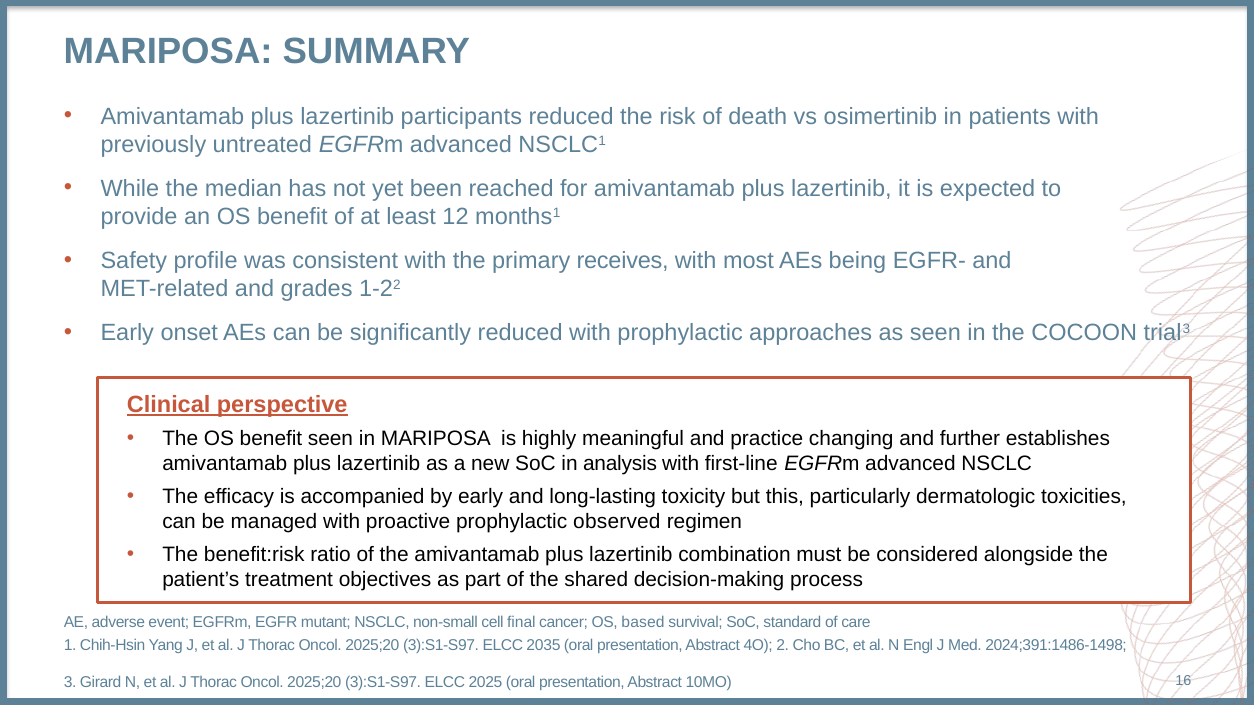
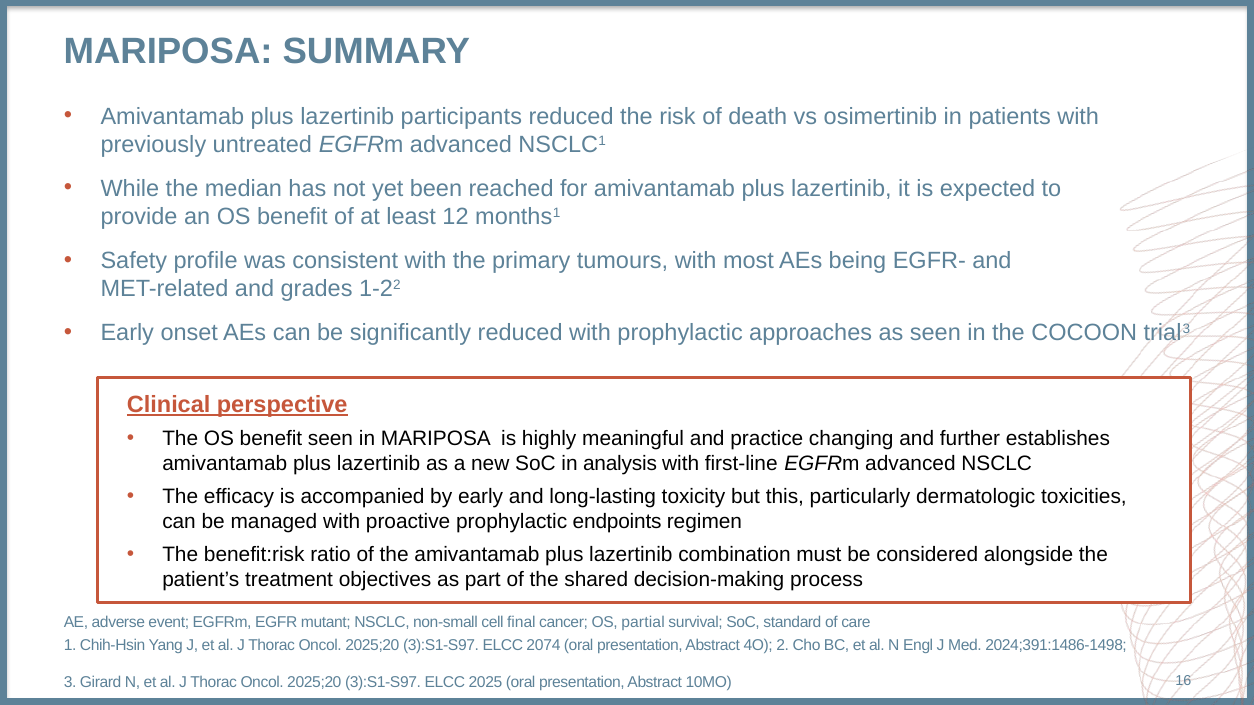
receives: receives -> tumours (623, 261)
observed: observed -> endpoints (617, 522)
based: based -> partial (643, 623)
2035: 2035 -> 2074 (543, 645)
